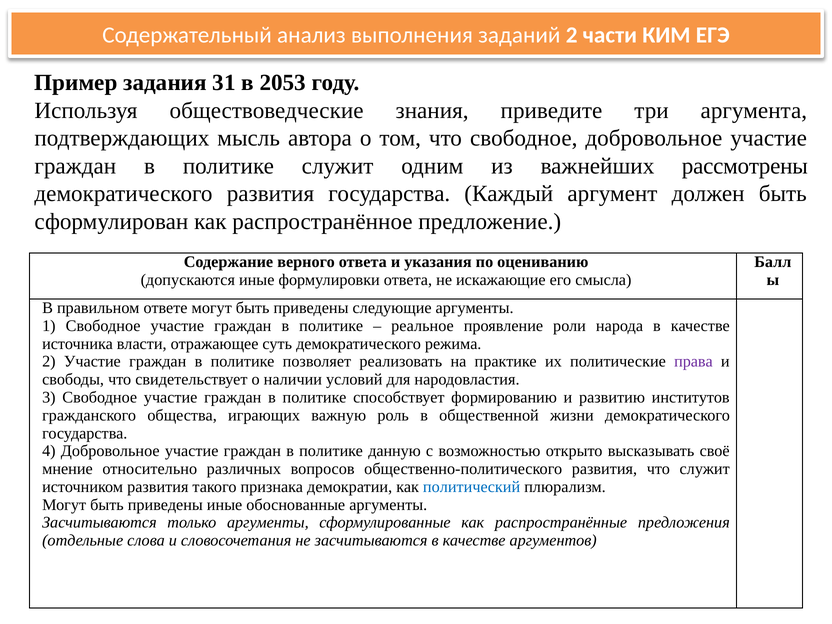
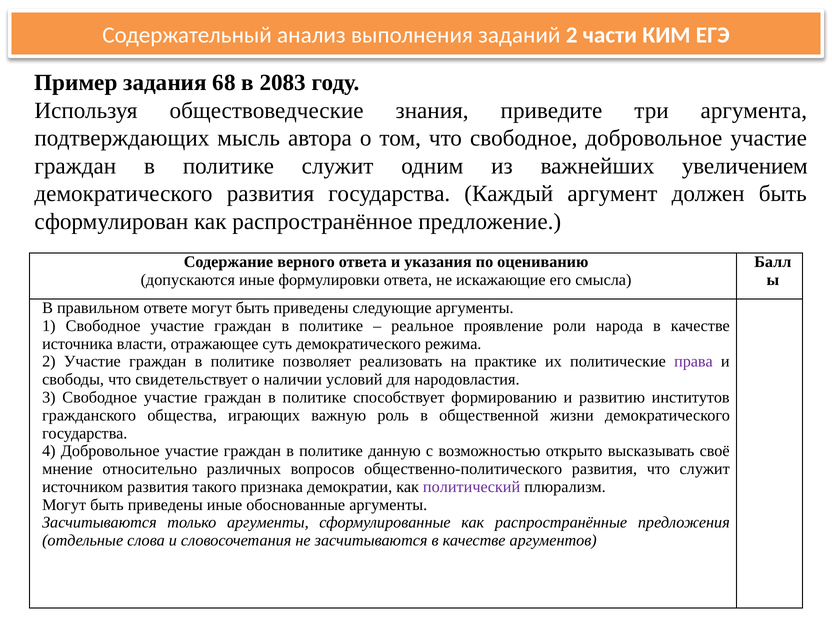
31: 31 -> 68 (224, 83)
2053: 2053 -> 2083 (283, 83)
рассмотрены: рассмотрены -> увеличением (745, 166)
политический colour: blue -> purple (472, 487)
